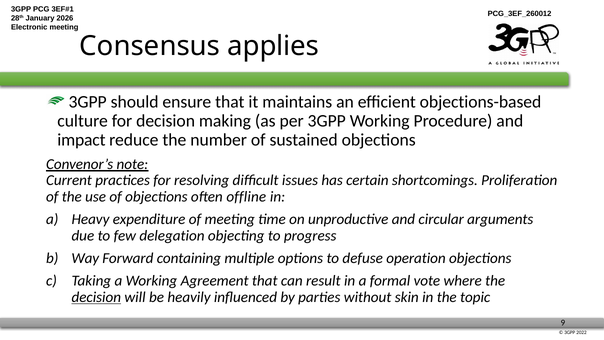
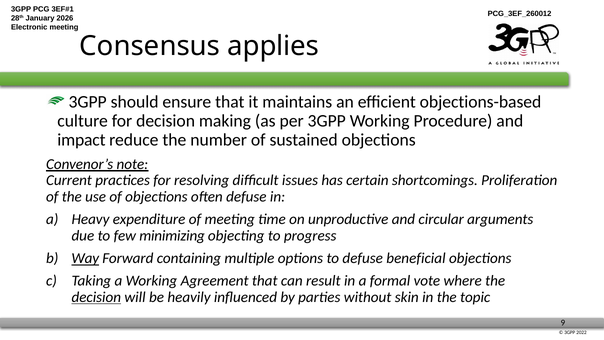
often offline: offline -> defuse (246, 197)
delegation: delegation -> minimizing (172, 236)
Way underline: none -> present (85, 258)
operation: operation -> beneficial (416, 258)
